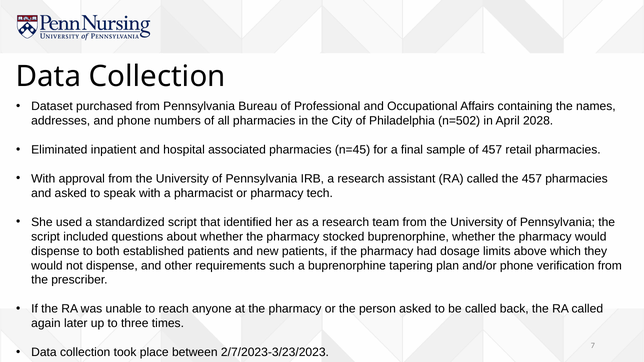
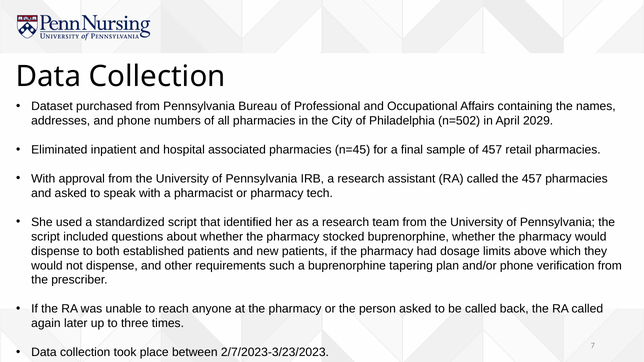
2028: 2028 -> 2029 (538, 121)
